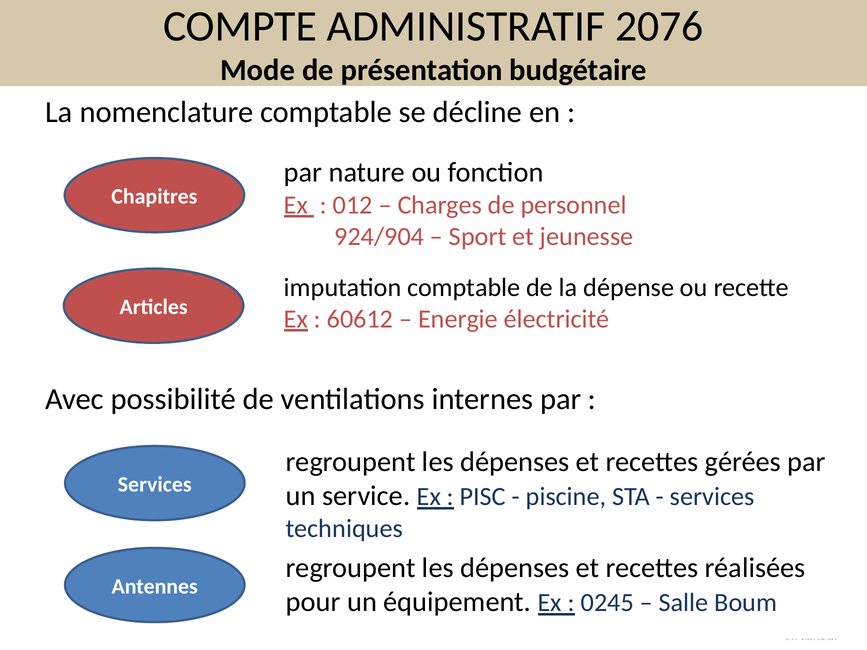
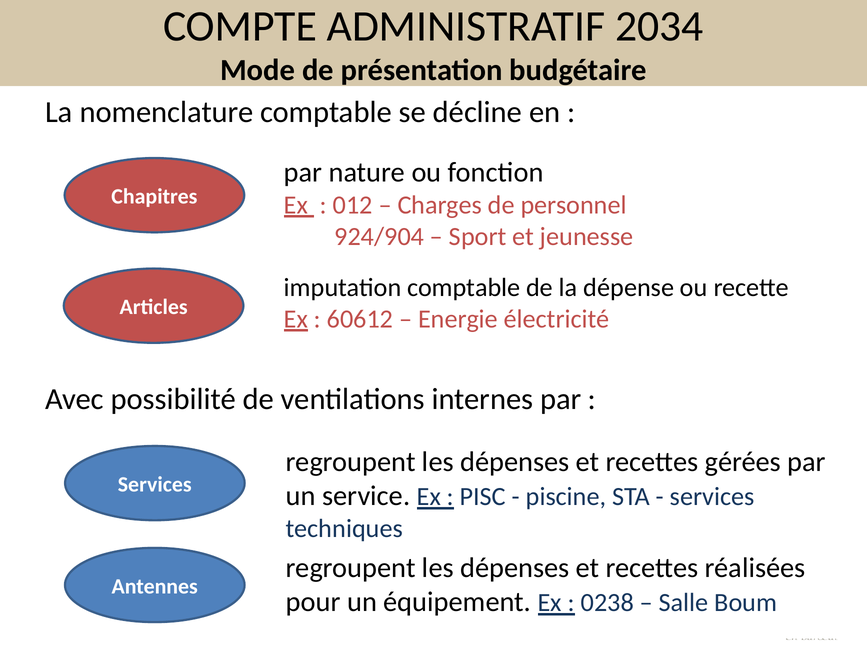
2076: 2076 -> 2034 (659, 26)
0245: 0245 -> 0238 (607, 603)
